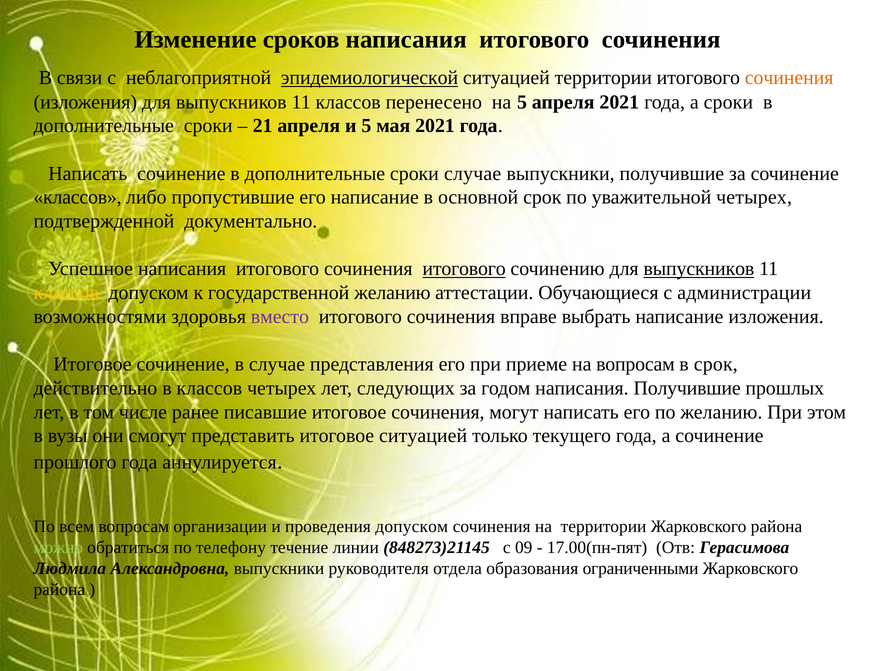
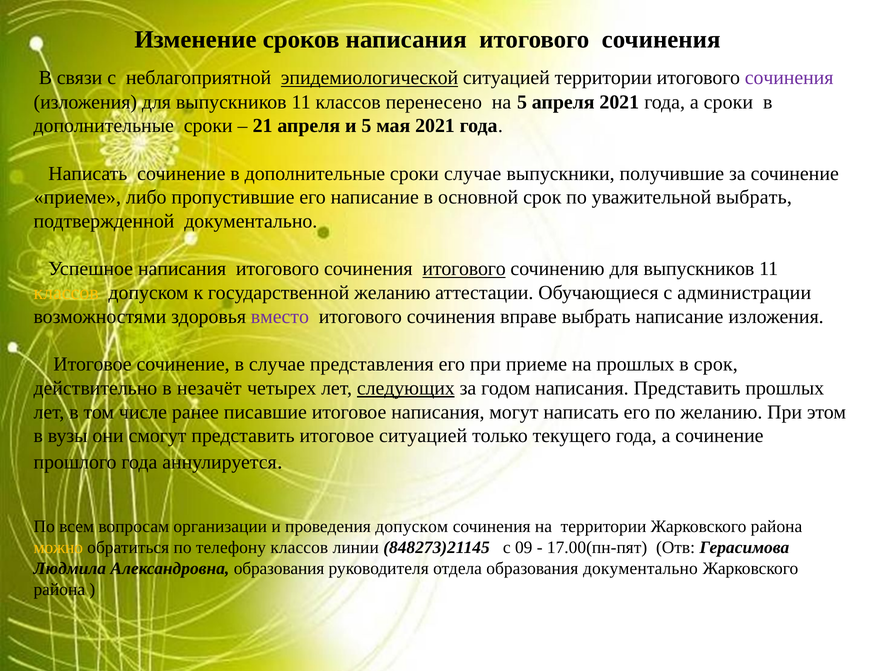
сочинения colour: orange -> purple (789, 78)
классов: классов -> приеме (77, 197)
уважительной четырех: четырех -> выбрать (754, 197)
выпускников underline: present -> none (699, 269)
на вопросам: вопросам -> прошлых (635, 364)
в классов: классов -> незачёт (209, 388)
следующих underline: none -> present (406, 388)
написания Получившие: Получившие -> Представить (687, 388)
итоговое сочинения: сочинения -> написания (438, 412)
можно colour: light green -> yellow (58, 548)
телефону течение: течение -> классов (299, 548)
Александровна выпускники: выпускники -> образования (279, 569)
образования ограниченными: ограниченными -> документально (640, 569)
